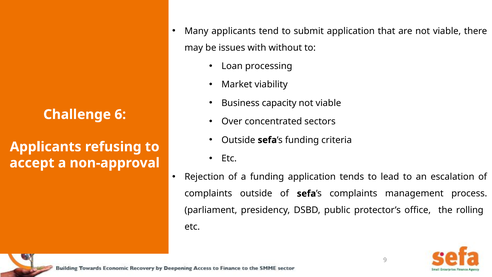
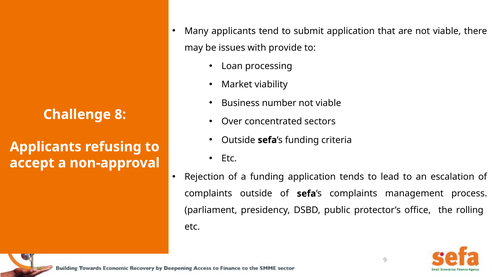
without: without -> provide (285, 48)
capacity: capacity -> number (279, 103)
6: 6 -> 8 (120, 114)
